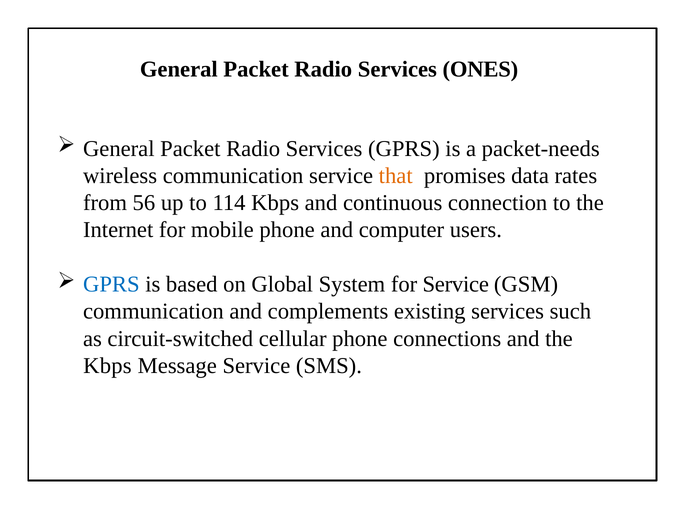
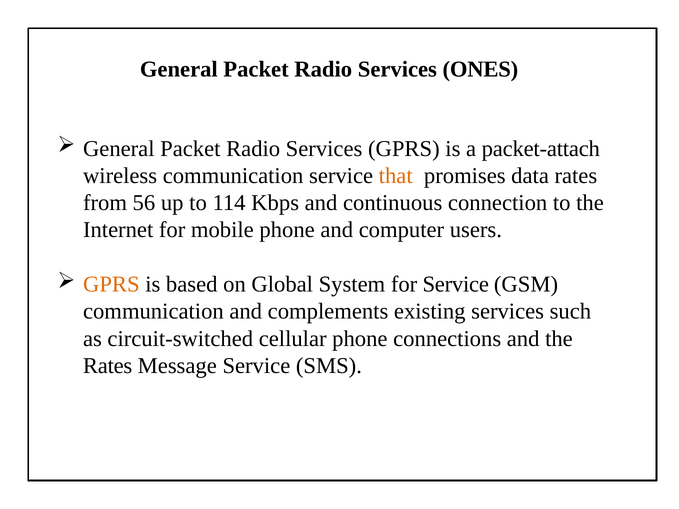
packet-needs: packet-needs -> packet-attach (541, 149)
GPRS colour: blue -> orange (111, 284)
Kbps: Kbps -> Rates (108, 366)
